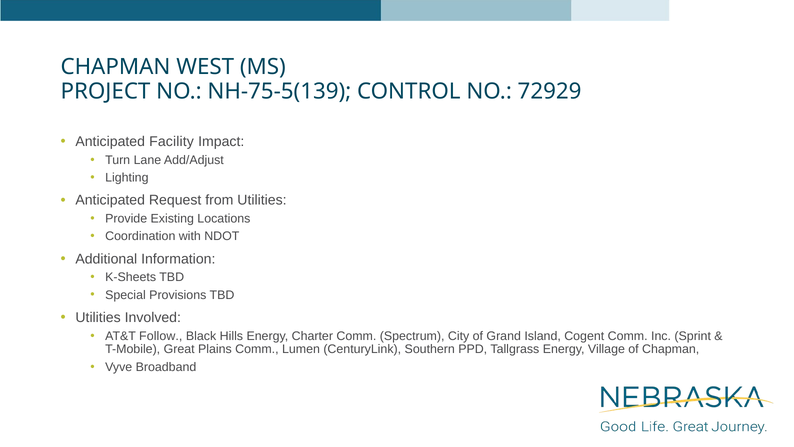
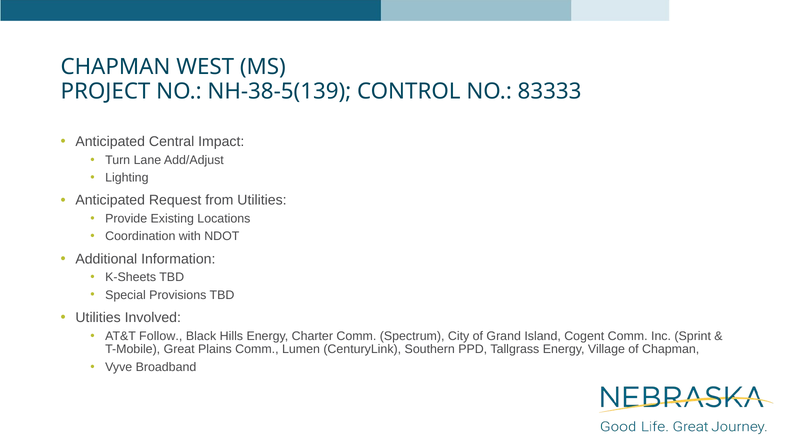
NH-75-5(139: NH-75-5(139 -> NH-38-5(139 (279, 91)
72929: 72929 -> 83333 (550, 91)
Facility: Facility -> Central (172, 142)
